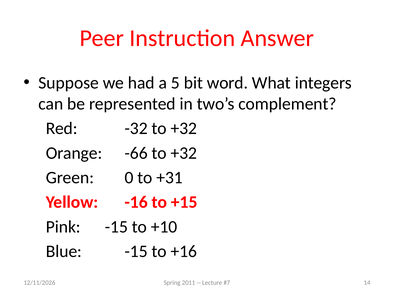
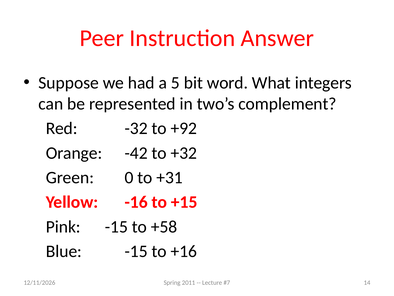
-32 to +32: +32 -> +92 (184, 128)
-66: -66 -> -42 (136, 153)
+10: +10 -> +58 (164, 226)
